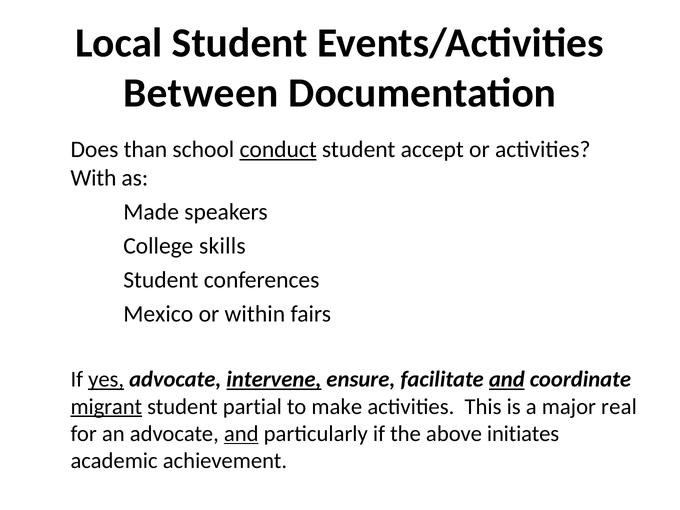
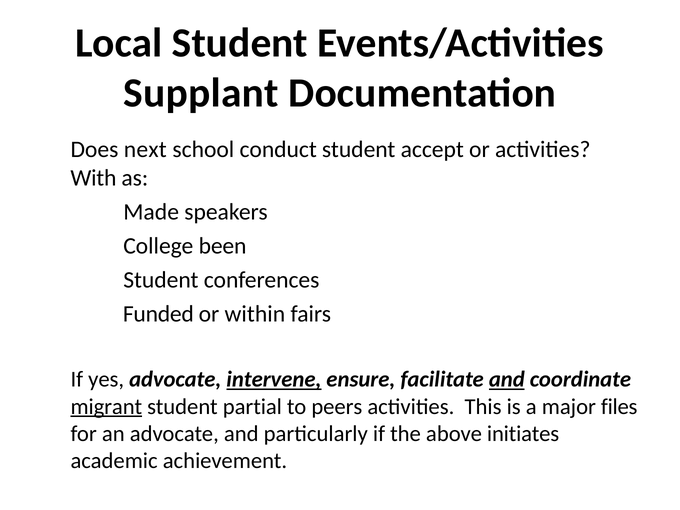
Between: Between -> Supplant (201, 93)
than: than -> next (145, 150)
conduct underline: present -> none (278, 150)
skills: skills -> been (223, 246)
Mexico: Mexico -> Funded (158, 314)
yes underline: present -> none (106, 379)
make: make -> peers (337, 407)
real: real -> files (619, 407)
and underline: present -> none (241, 434)
